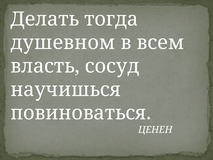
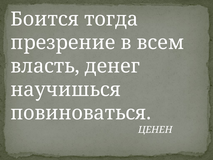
Делать: Делать -> Боится (45, 19)
душевном: душевном -> презрение (63, 43)
сосуд: сосуд -> денег (112, 66)
